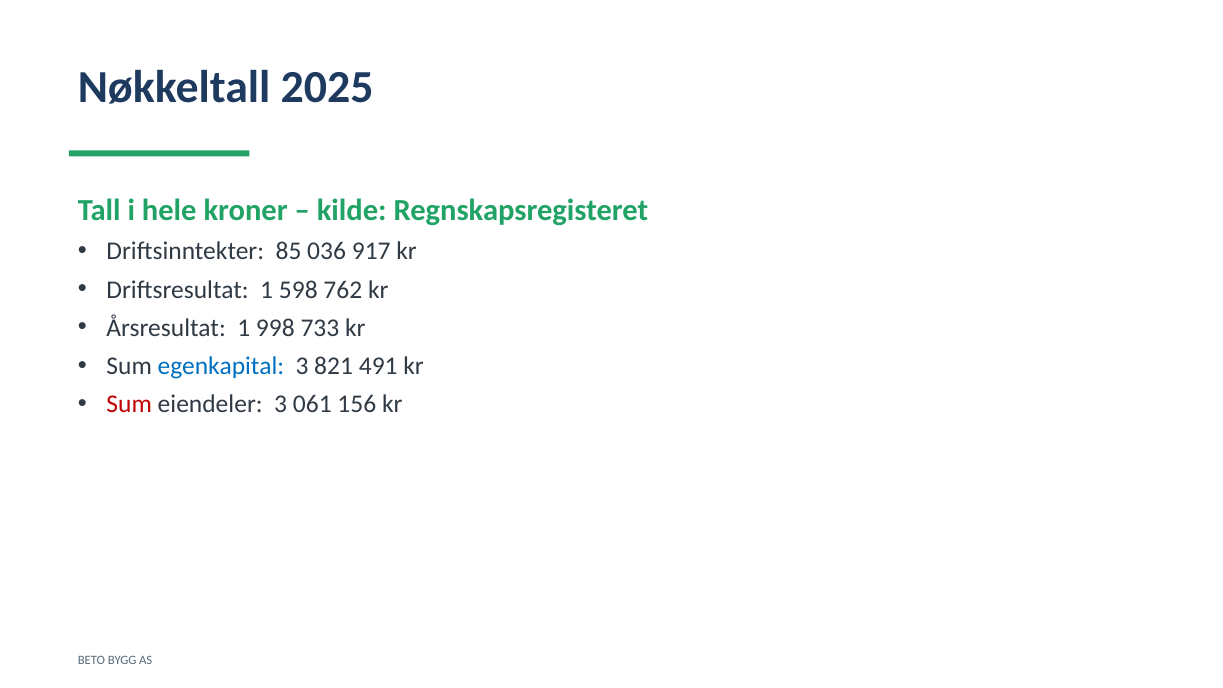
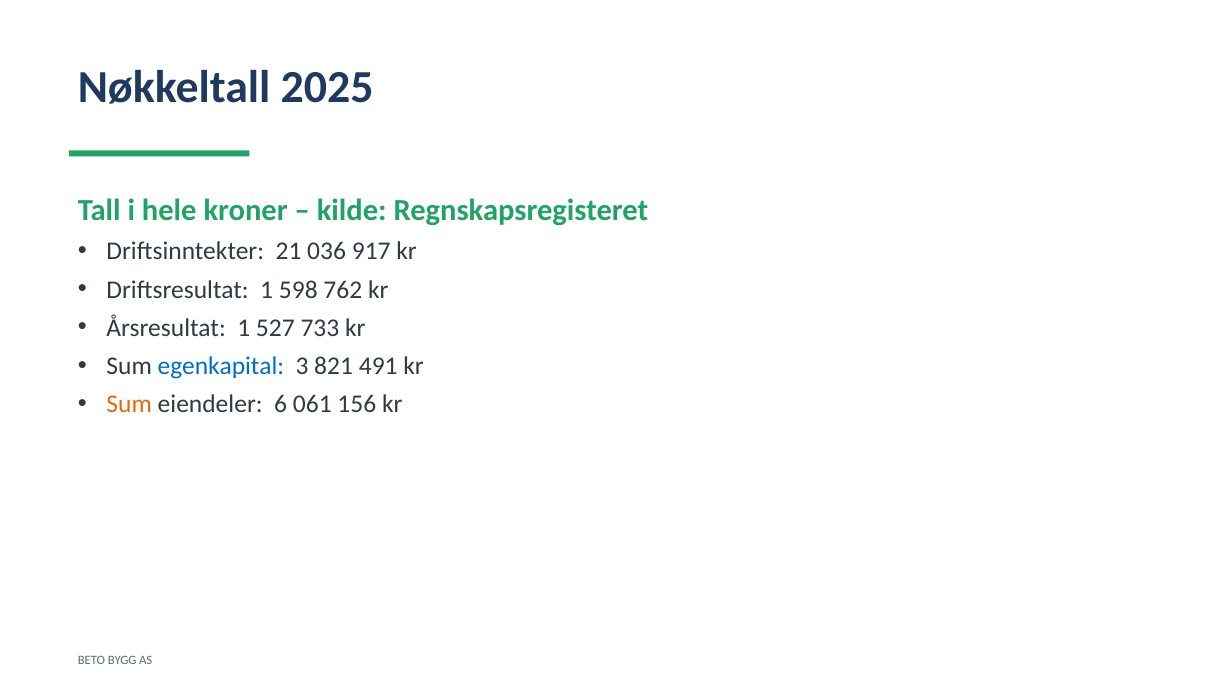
85: 85 -> 21 (289, 251)
998: 998 -> 527 (275, 328)
Sum colour: red -> orange (129, 404)
eiendeler 3: 3 -> 6 (281, 404)
